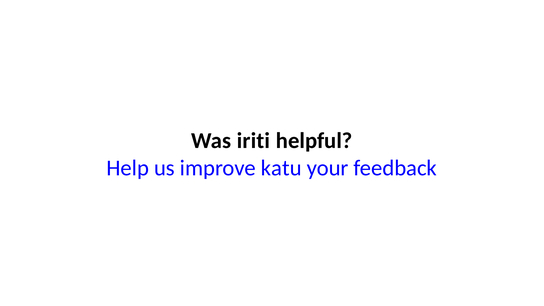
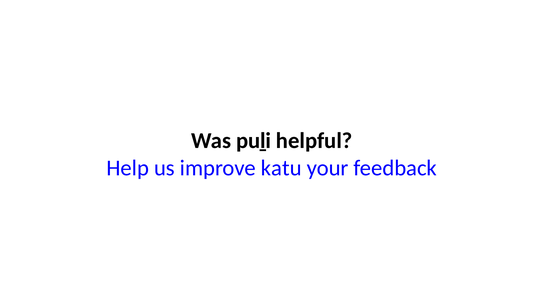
iriti: iriti -> puḻi (254, 141)
